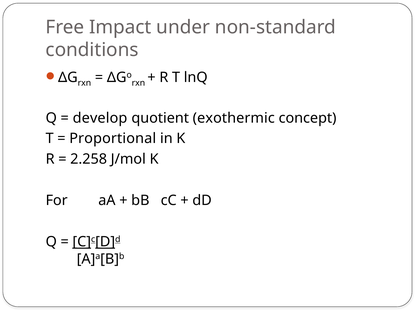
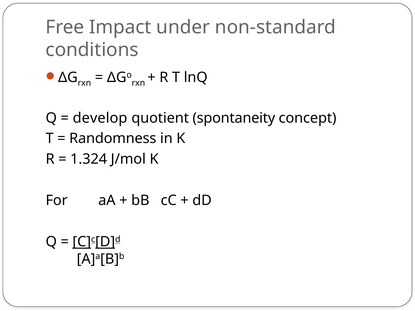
exothermic: exothermic -> spontaneity (234, 118)
Proportional: Proportional -> Randomness (113, 139)
2.258: 2.258 -> 1.324 (89, 159)
